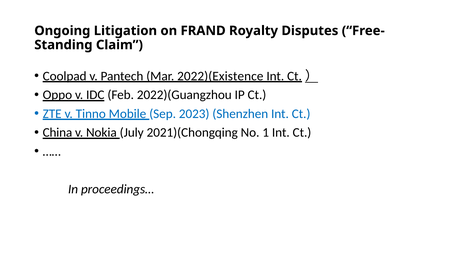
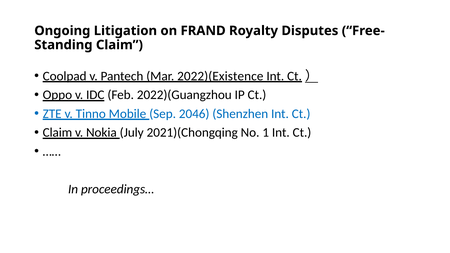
2023: 2023 -> 2046 (194, 114)
China: China -> Claim (57, 133)
